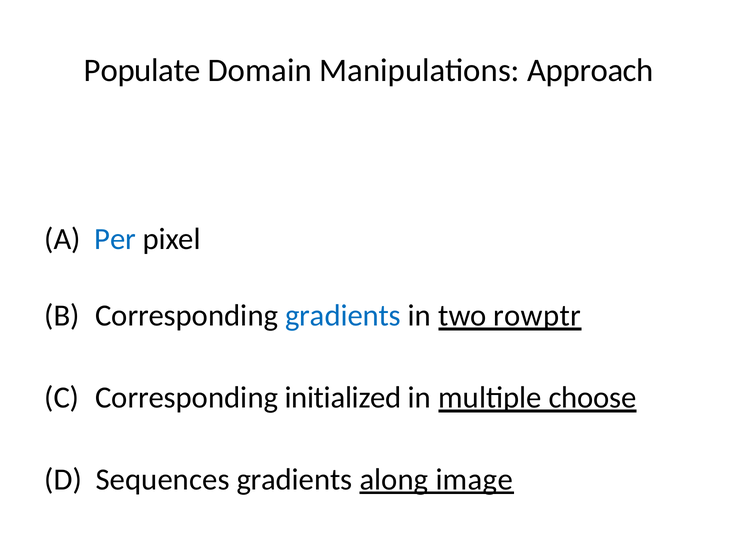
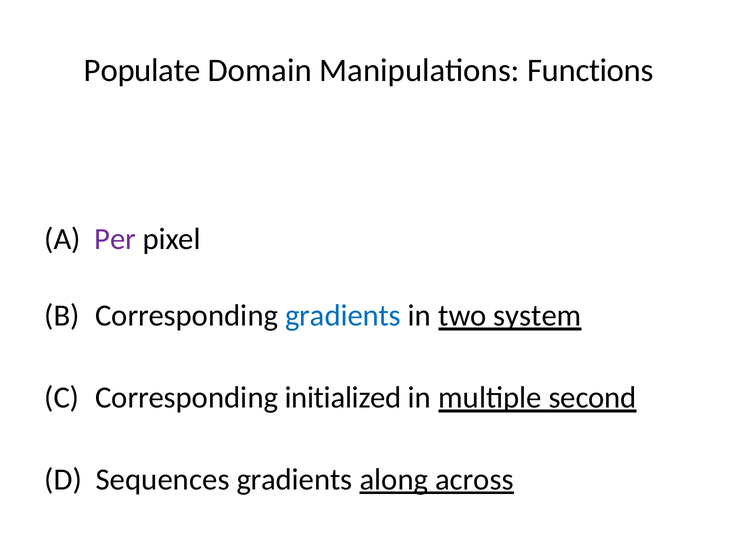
Approach: Approach -> Functions (590, 71)
Per colour: blue -> purple (115, 239)
rowptr: rowptr -> system (537, 315)
choose: choose -> second (593, 397)
image: image -> across (474, 479)
